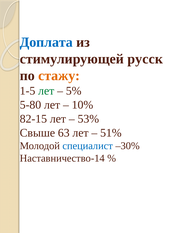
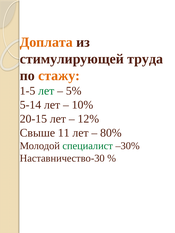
Доплата colour: blue -> orange (46, 42)
русск: русск -> труда (145, 59)
5-80: 5-80 -> 5-14 (30, 105)
82-15: 82-15 -> 20-15 (33, 119)
53%: 53% -> 12% (88, 119)
63: 63 -> 11 (64, 133)
51%: 51% -> 80% (111, 133)
специалист colour: blue -> green (88, 146)
Наставничество-14: Наставничество-14 -> Наставничество-30 (62, 159)
